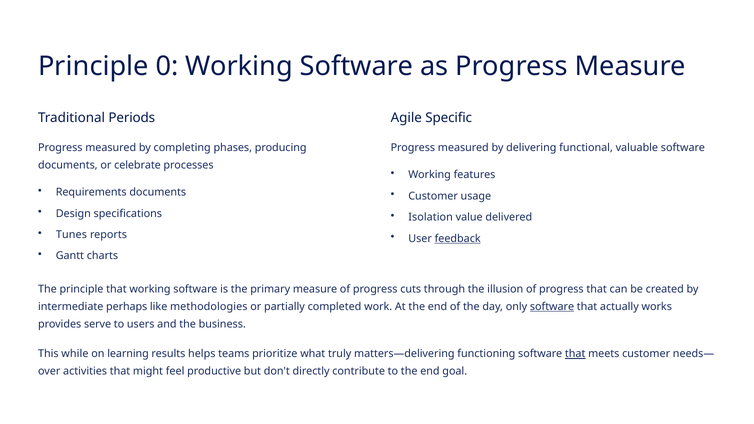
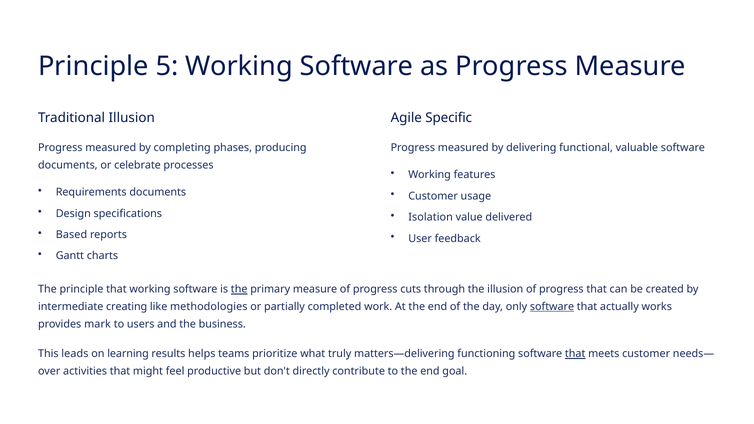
0: 0 -> 5 (167, 66)
Traditional Periods: Periods -> Illusion (132, 118)
Tunes: Tunes -> Based (71, 235)
feedback underline: present -> none (458, 239)
the underline: none -> present (239, 289)
perhaps: perhaps -> creating (127, 307)
serve: serve -> mark (97, 324)
while: while -> leads (75, 354)
